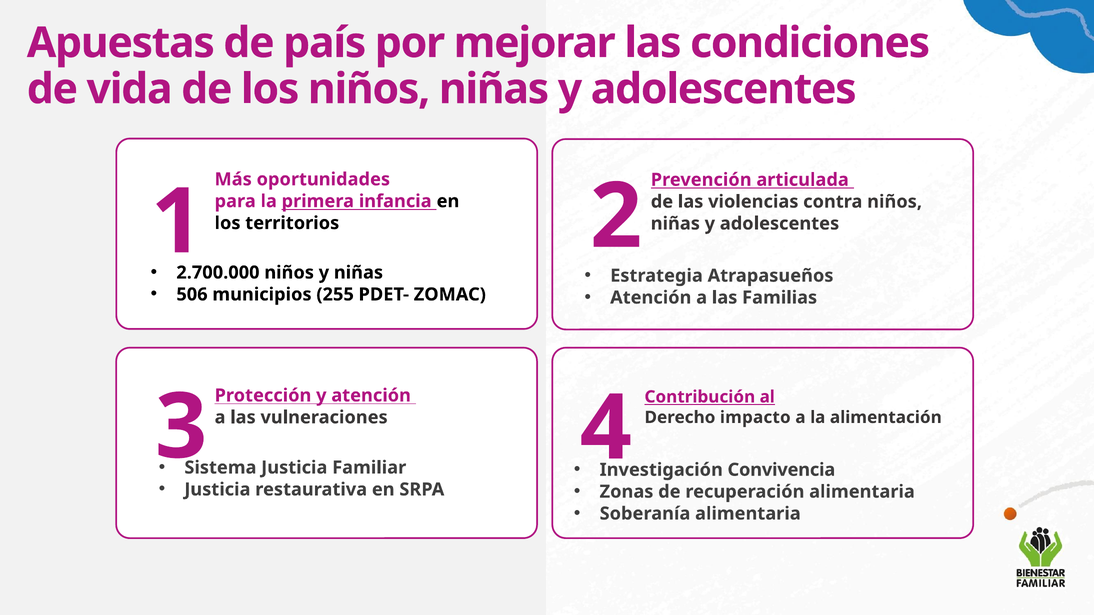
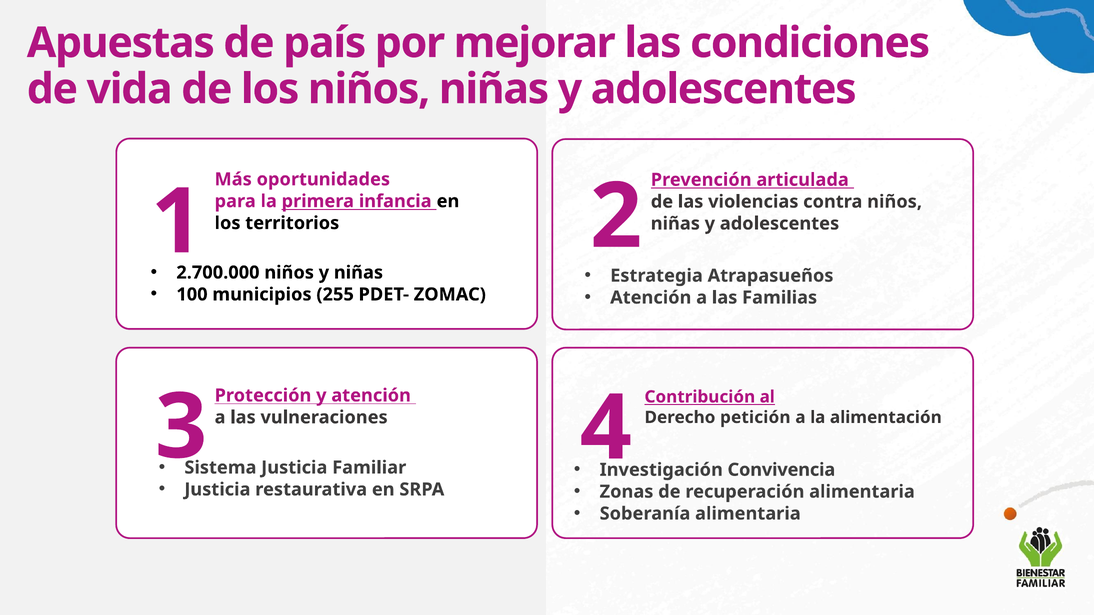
506: 506 -> 100 (192, 295)
impacto: impacto -> petición (755, 418)
